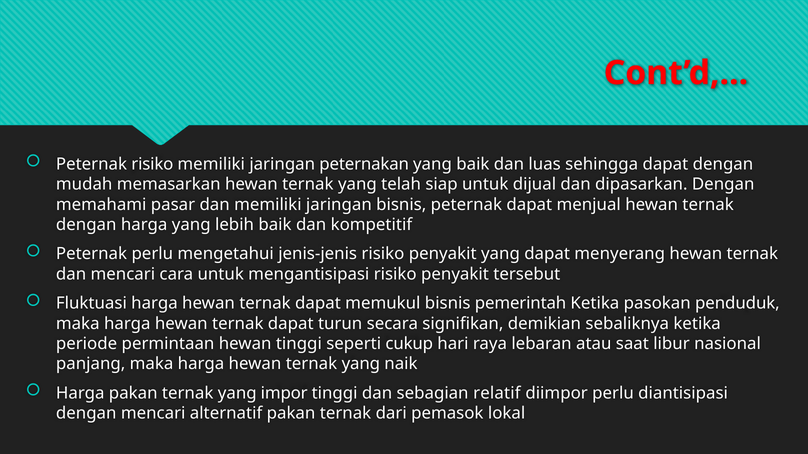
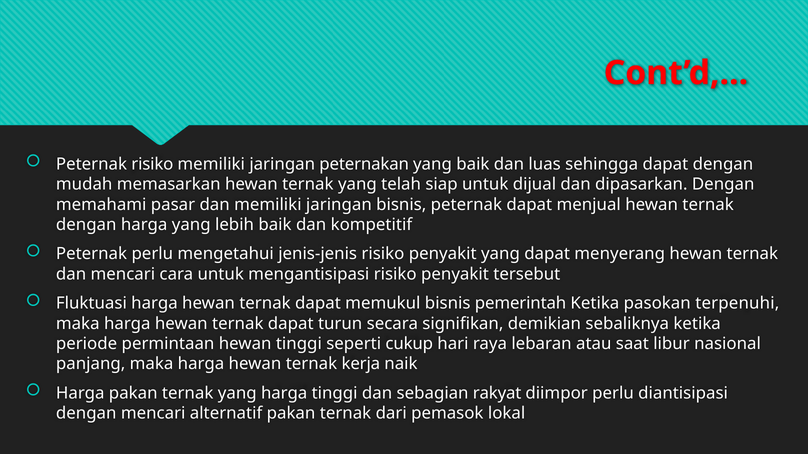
penduduk: penduduk -> terpenuhi (737, 304)
harga hewan ternak yang: yang -> kerja (361, 364)
yang impor: impor -> harga (284, 394)
relatif: relatif -> rakyat (497, 394)
